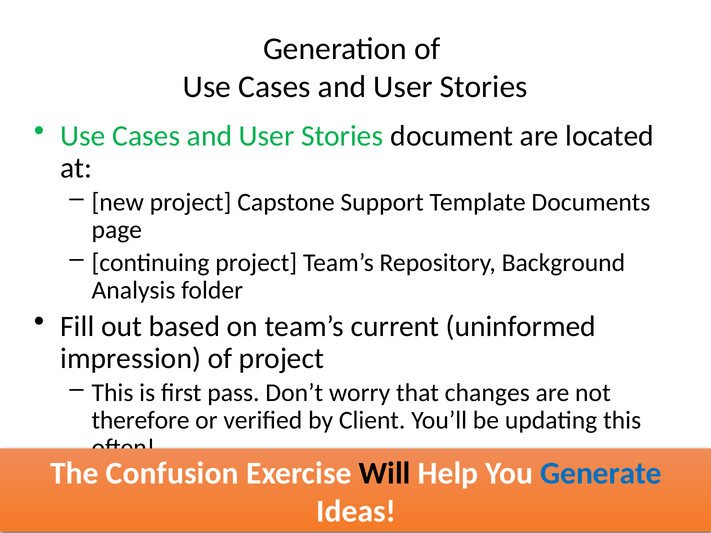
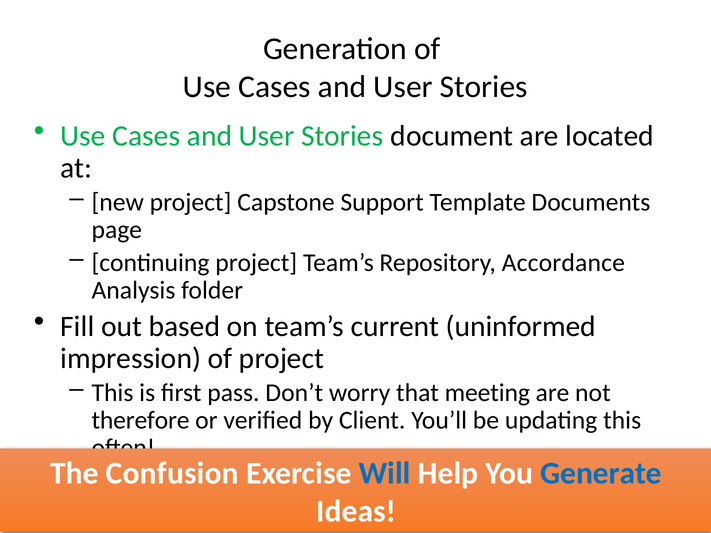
Background: Background -> Accordance (563, 263)
changes: changes -> meeting (487, 393)
Will colour: black -> blue (385, 474)
